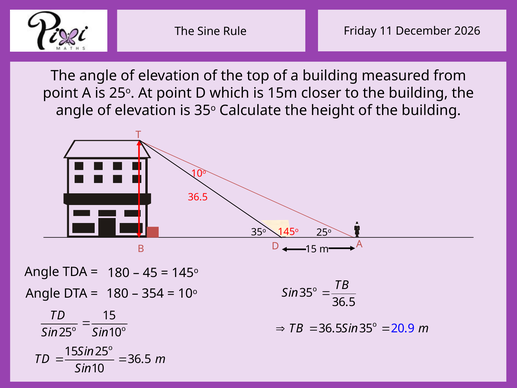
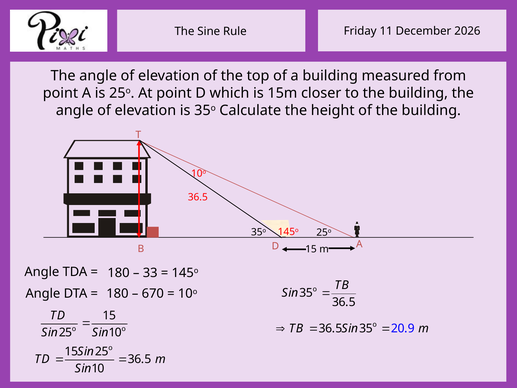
45: 45 -> 33 (150, 273)
354: 354 -> 670 (153, 293)
